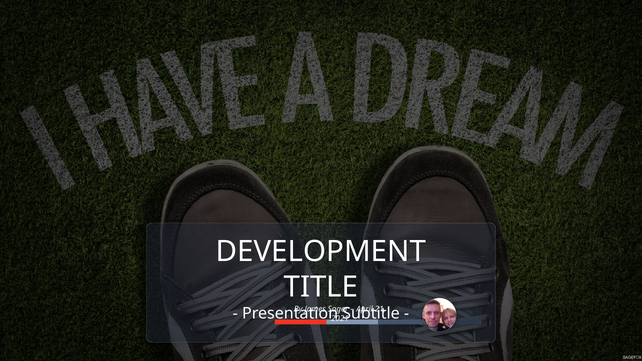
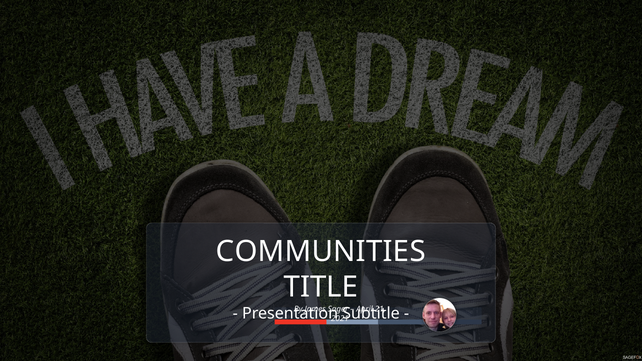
DEVELOPMENT: DEVELOPMENT -> COMMUNITIES (321, 252)
